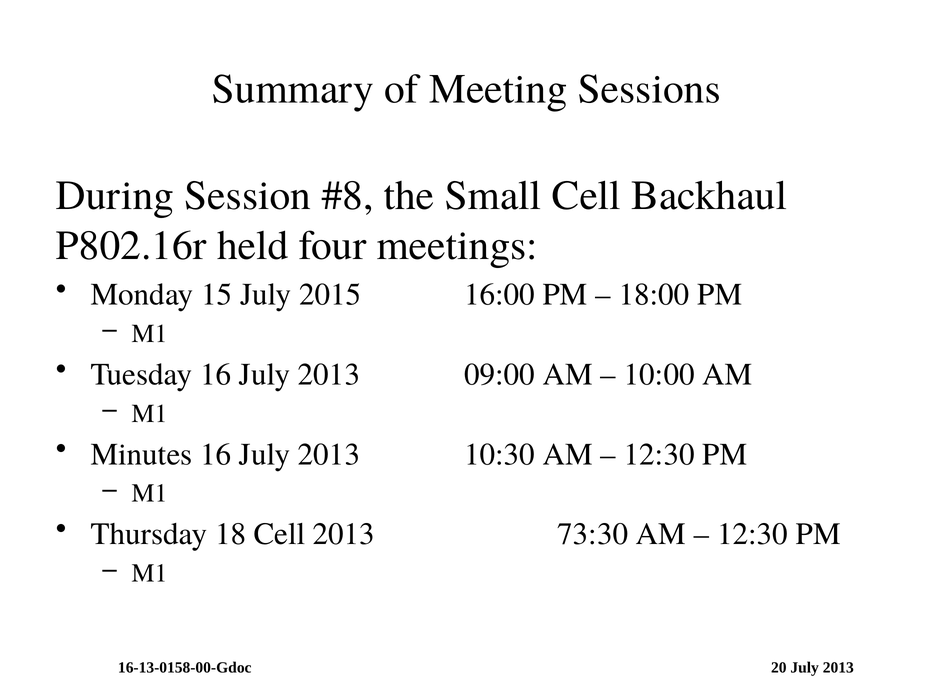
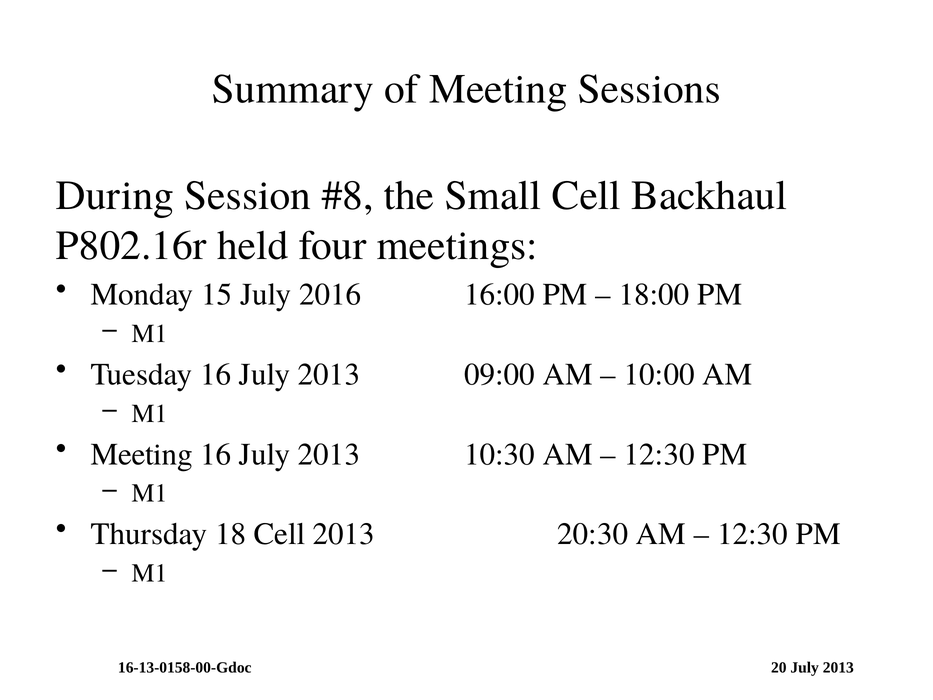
2015: 2015 -> 2016 (330, 294)
Minutes: Minutes -> Meeting (142, 454)
73:30: 73:30 -> 20:30 (593, 534)
